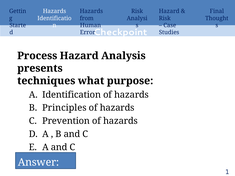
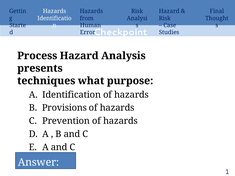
Principles: Principles -> Provisions (64, 108)
